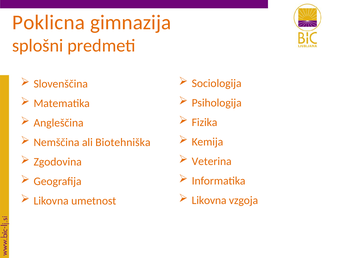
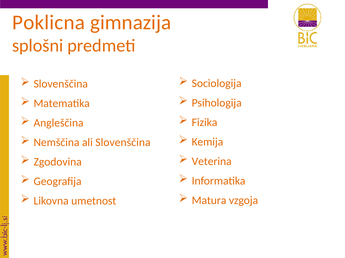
ali Biotehniška: Biotehniška -> Slovenščina (123, 143)
Likovna: Likovna -> Matura (209, 201)
